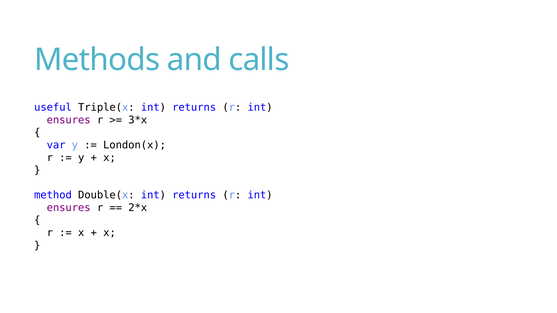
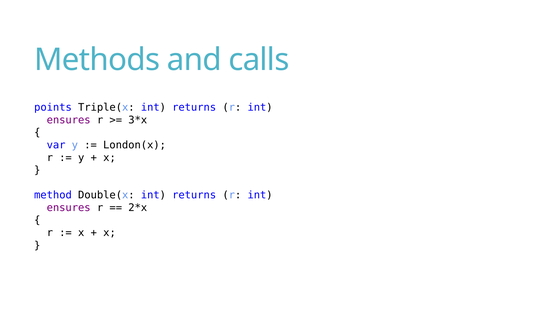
useful: useful -> points (53, 108)
